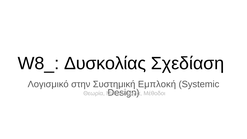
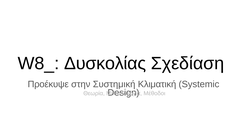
Λογισμικό: Λογισμικό -> Προέκυψε (48, 84)
Εμπλοκή: Εμπλοκή -> Κλιματική (157, 84)
